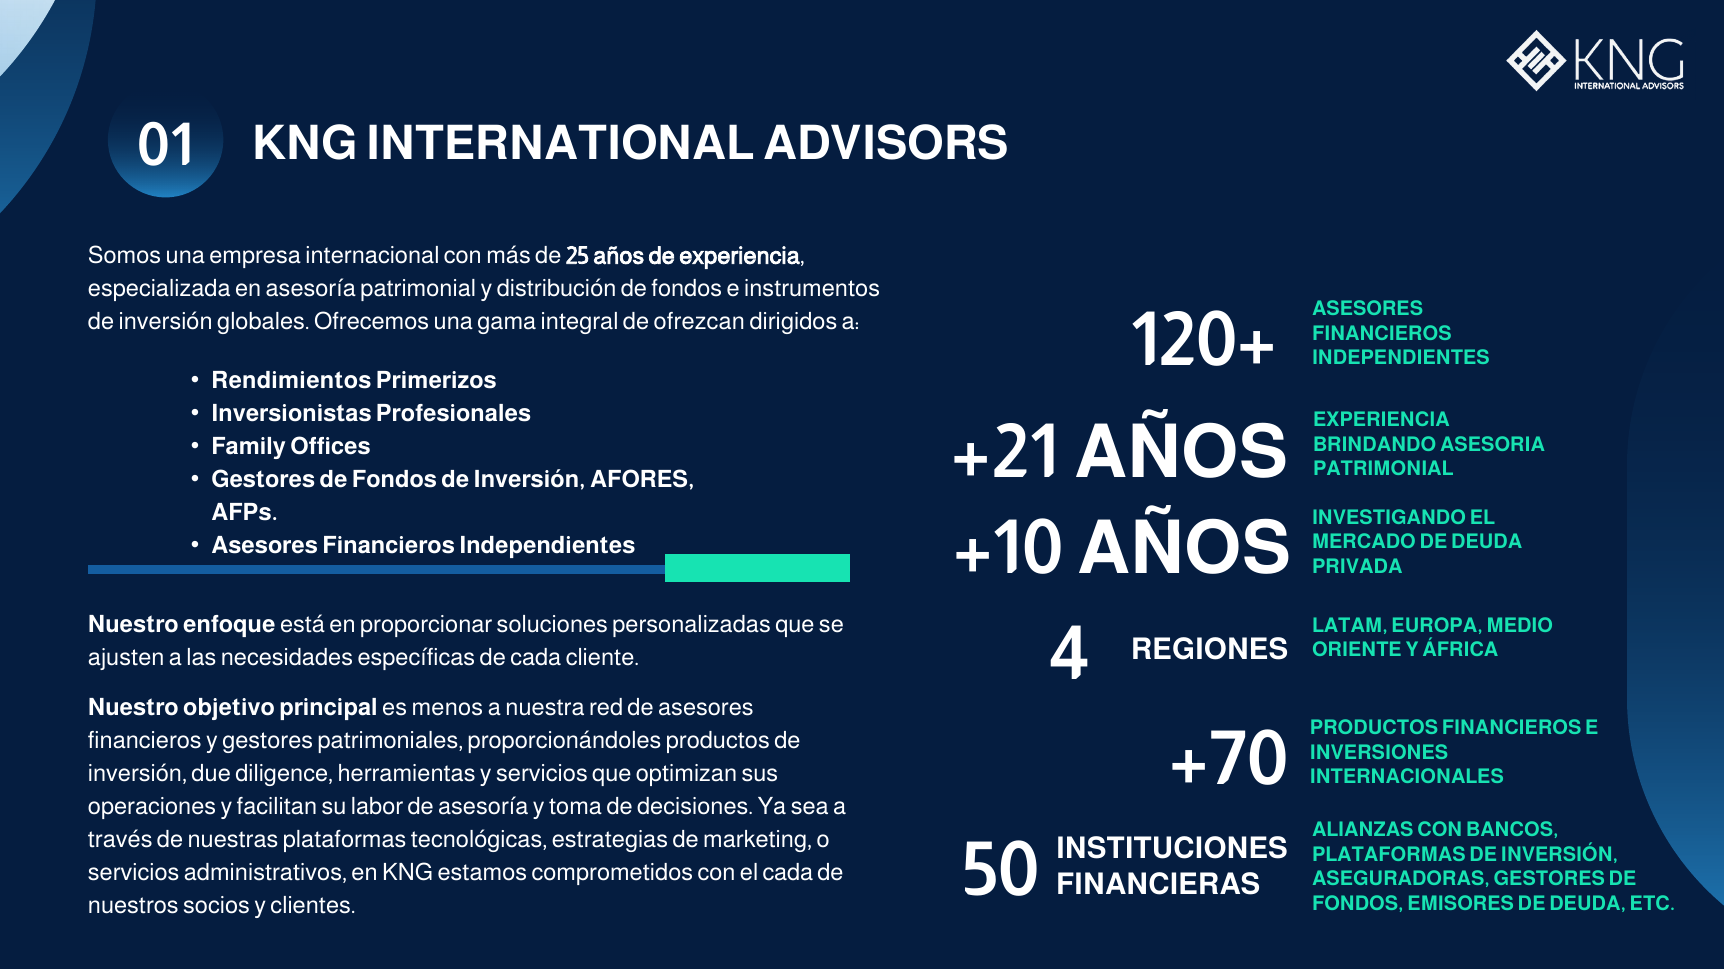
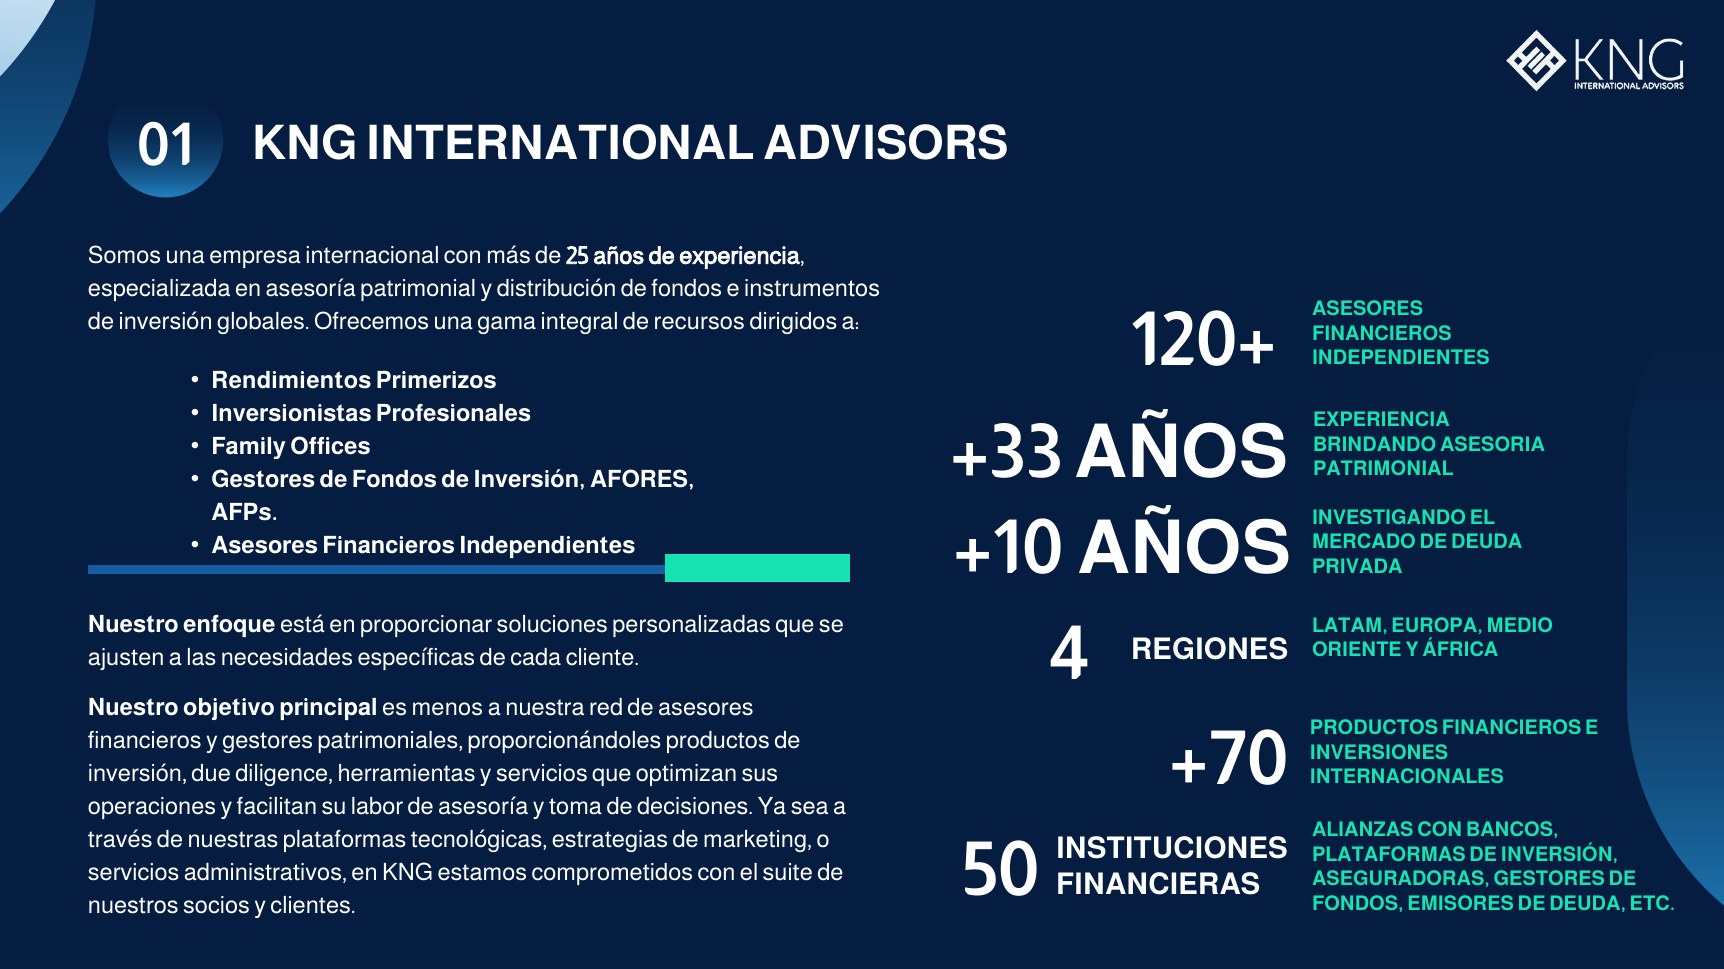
ofrezcan: ofrezcan -> recursos (699, 322)
+21: +21 -> +33 (1006, 453)
el cada: cada -> suite (788, 873)
